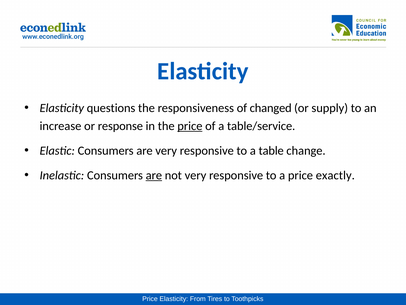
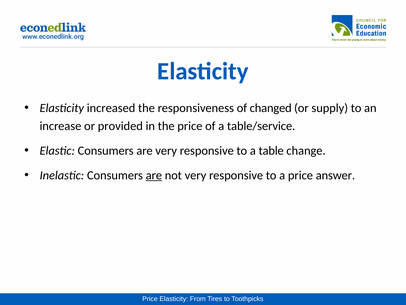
questions: questions -> increased (111, 108)
response: response -> provided (120, 126)
price underline: present -> none (190, 126)
exactly: exactly -> answer (335, 175)
